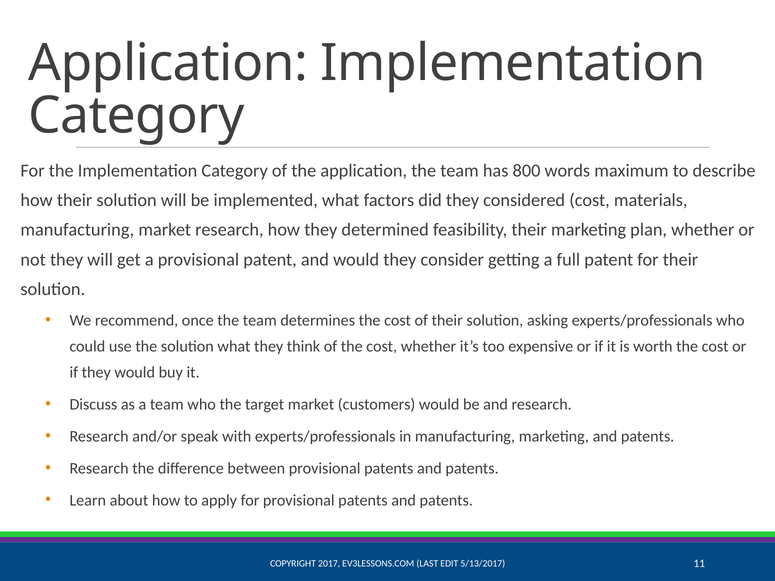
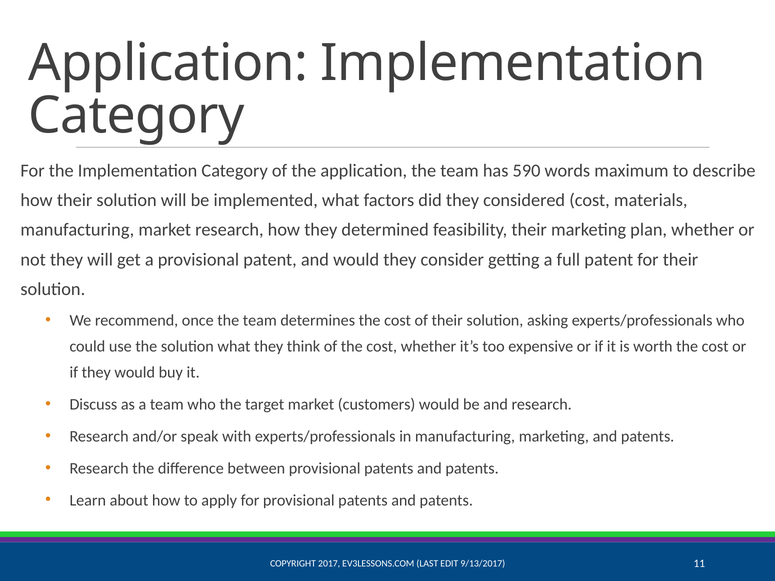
800: 800 -> 590 (527, 171)
5/13/2017: 5/13/2017 -> 9/13/2017 (483, 564)
